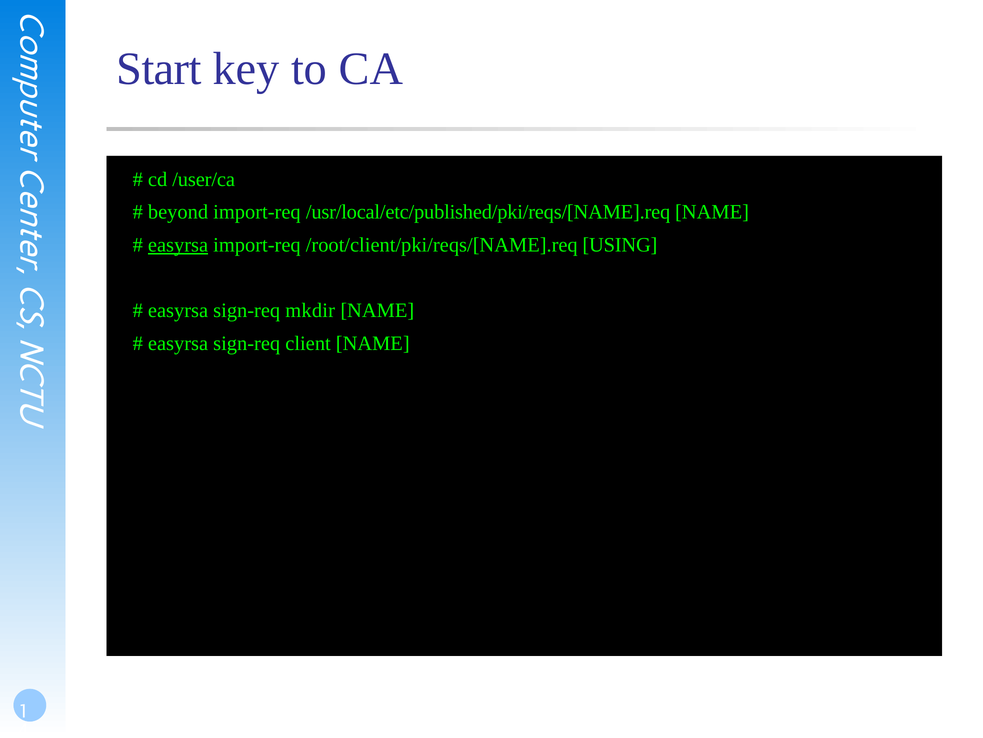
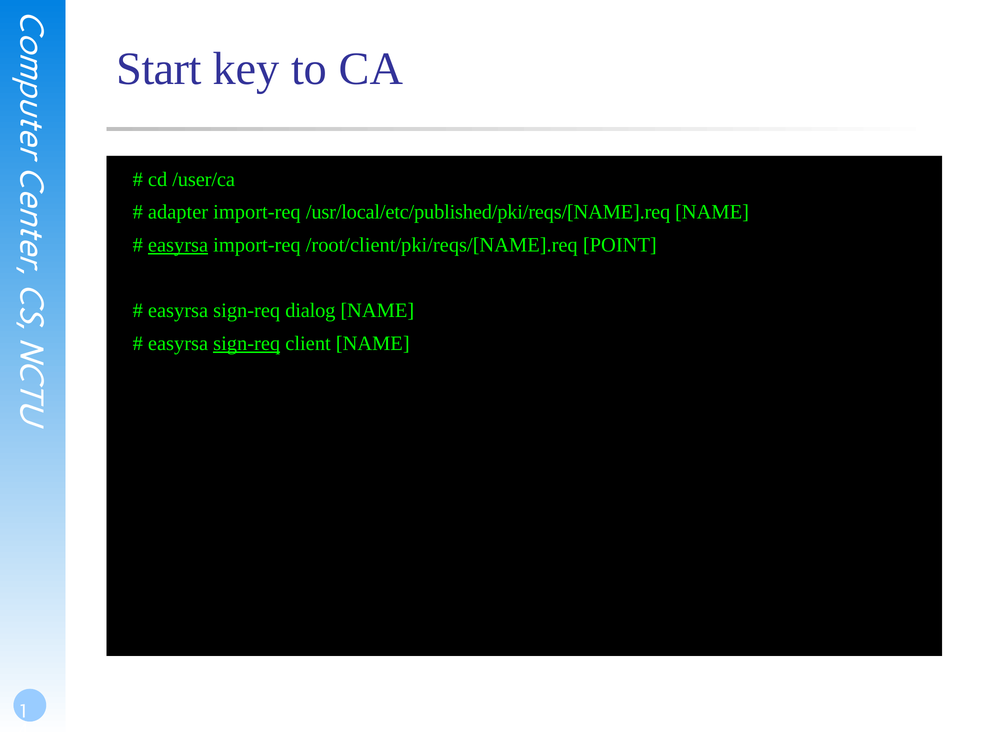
beyond: beyond -> adapter (178, 212)
USING: USING -> POINT (620, 245)
mkdir: mkdir -> dialog (310, 310)
sign-req underline: none -> present (247, 343)
